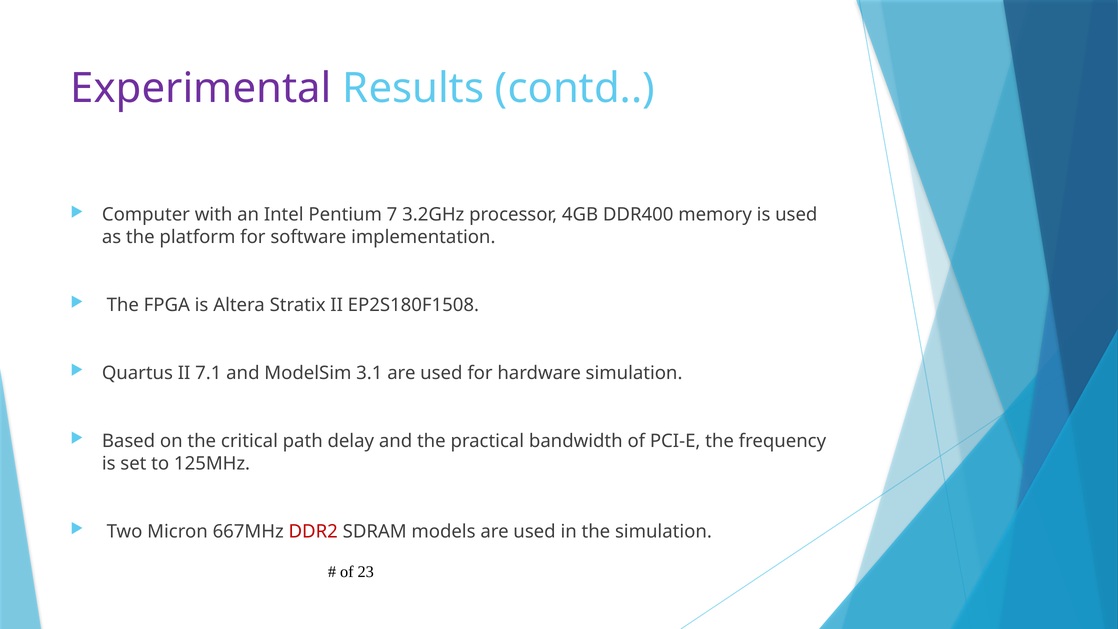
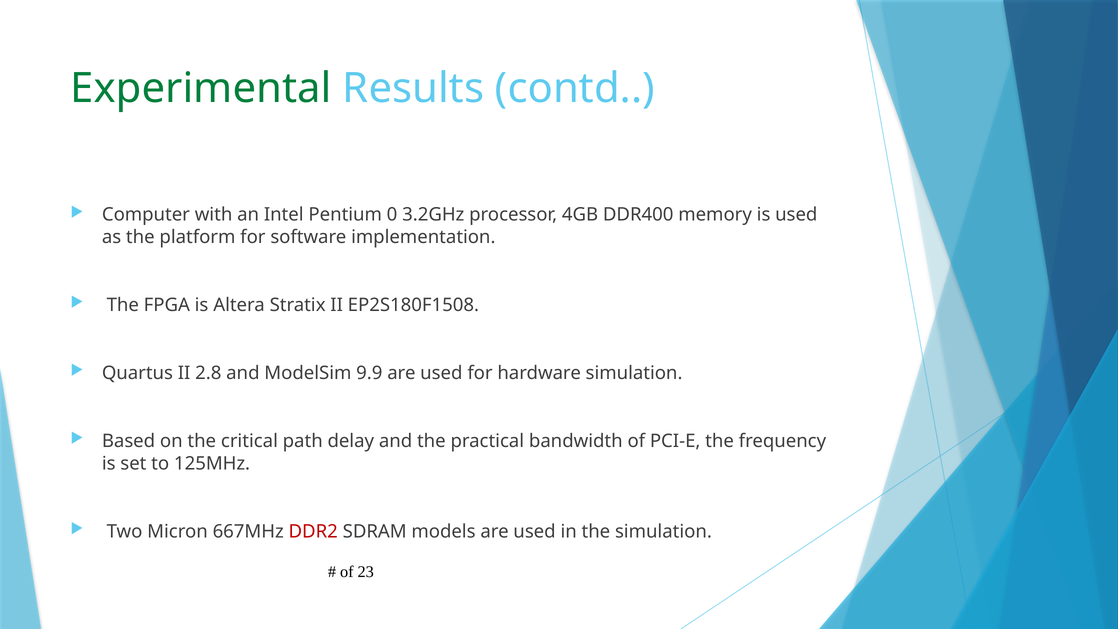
Experimental colour: purple -> green (201, 88)
7: 7 -> 0 (392, 215)
7.1: 7.1 -> 2.8 (208, 373)
3.1: 3.1 -> 9.9 (369, 373)
